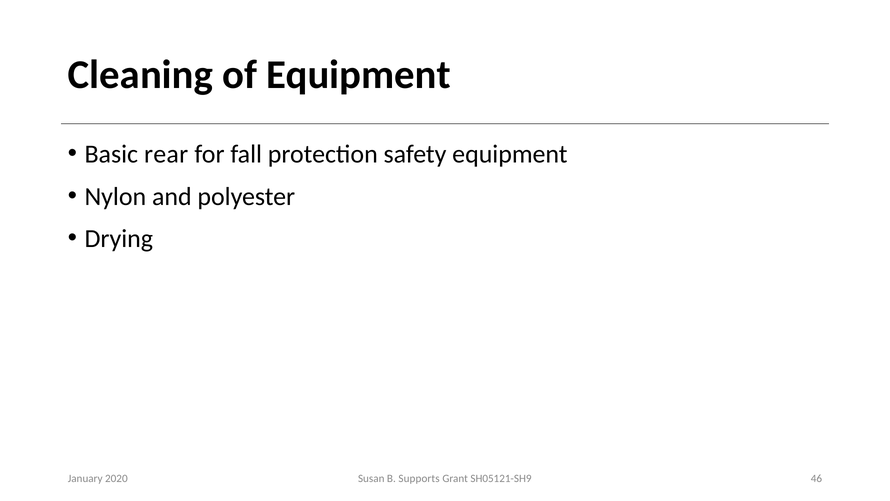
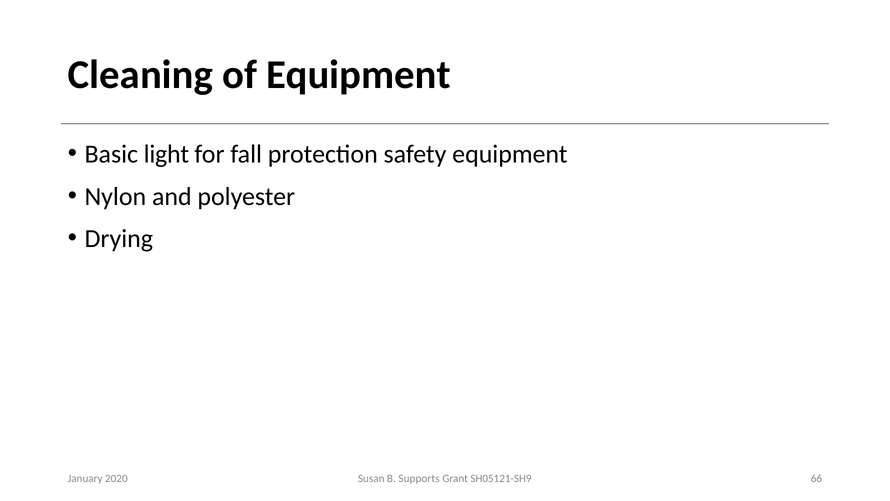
rear: rear -> light (166, 154)
46: 46 -> 66 (816, 478)
